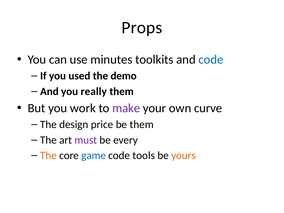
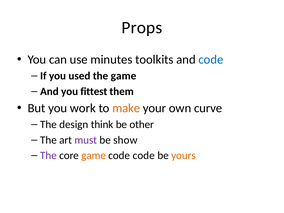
the demo: demo -> game (123, 76)
really: really -> fittest (94, 91)
make colour: purple -> orange (126, 108)
price: price -> think (102, 125)
be them: them -> other (142, 125)
every: every -> show (125, 140)
The colour: orange -> purple (48, 155)
game colour: blue -> orange (94, 155)
code tools: tools -> code (144, 155)
